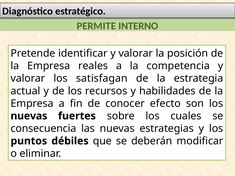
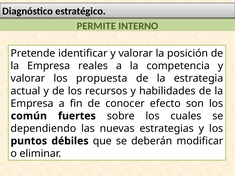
satisfagan: satisfagan -> propuesta (102, 78)
nuevas: nuevas -> común (29, 116)
consecuencia: consecuencia -> dependiendo (43, 129)
